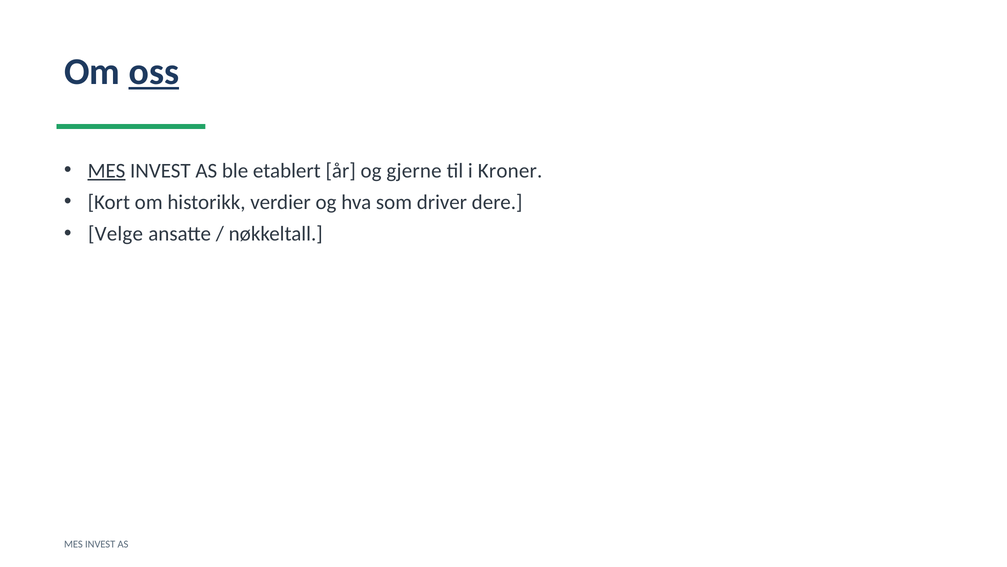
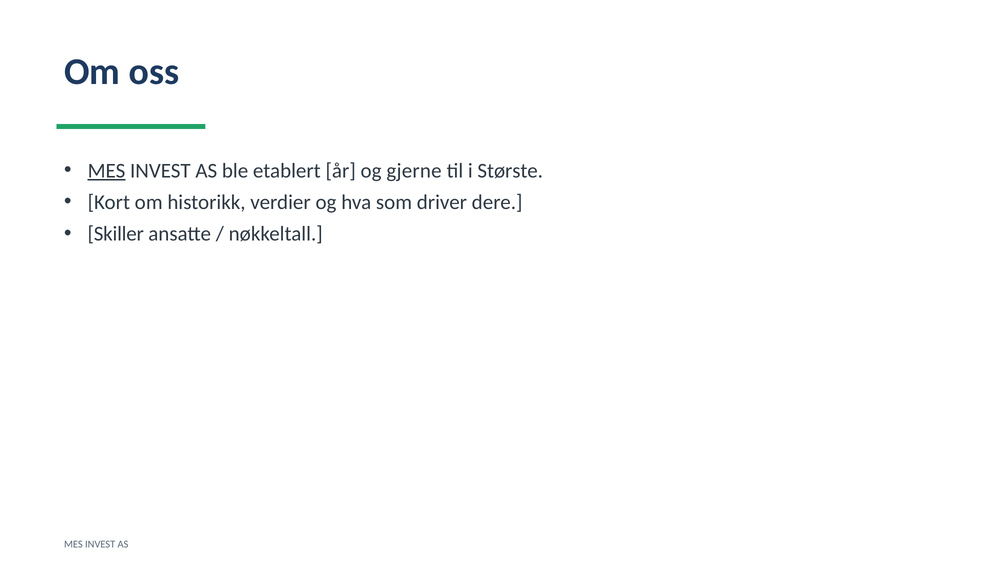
oss underline: present -> none (154, 72)
Kroner: Kroner -> Største (510, 171)
Velge: Velge -> Skiller (116, 234)
